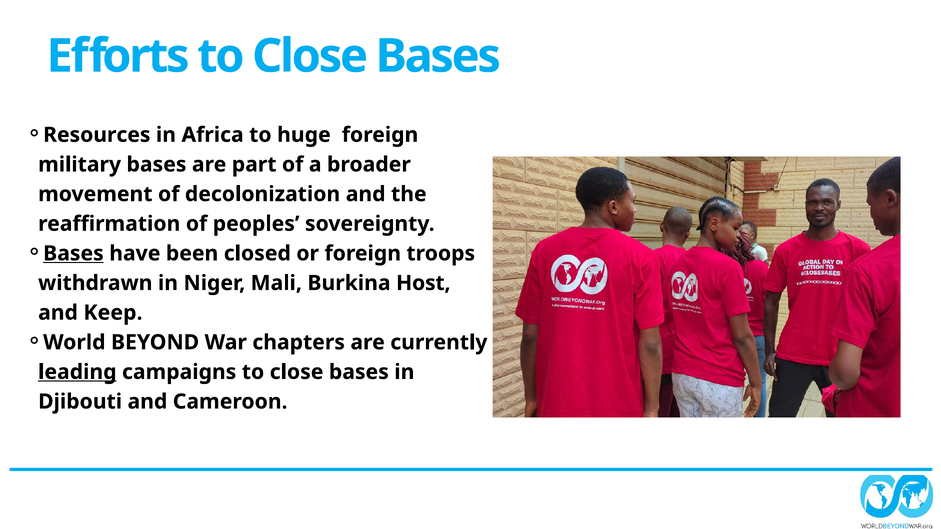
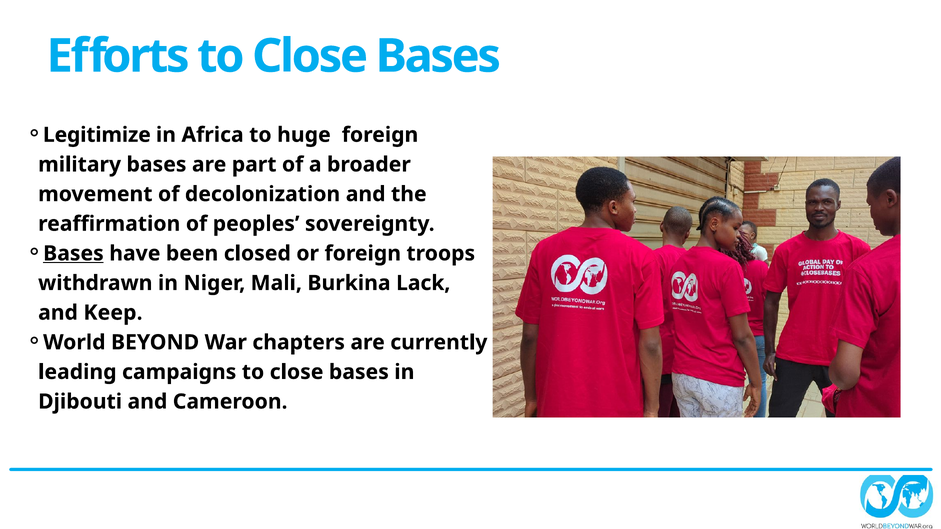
Resources: Resources -> Legitimize (97, 135)
Host: Host -> Lack (423, 283)
leading underline: present -> none (77, 372)
